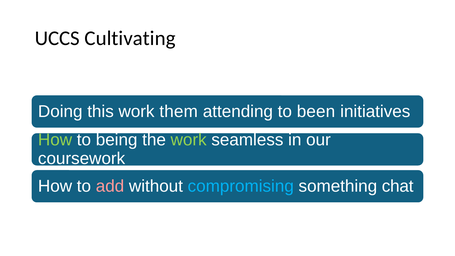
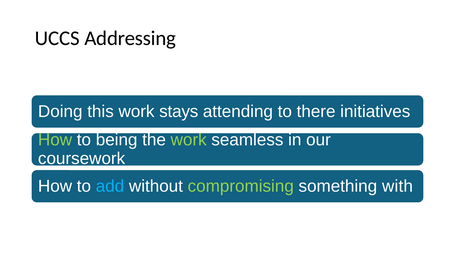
Cultivating: Cultivating -> Addressing (130, 38)
them: them -> stays (179, 111)
been: been -> there (316, 111)
add colour: pink -> light blue (110, 186)
compromising colour: light blue -> light green (241, 186)
chat: chat -> with (397, 186)
